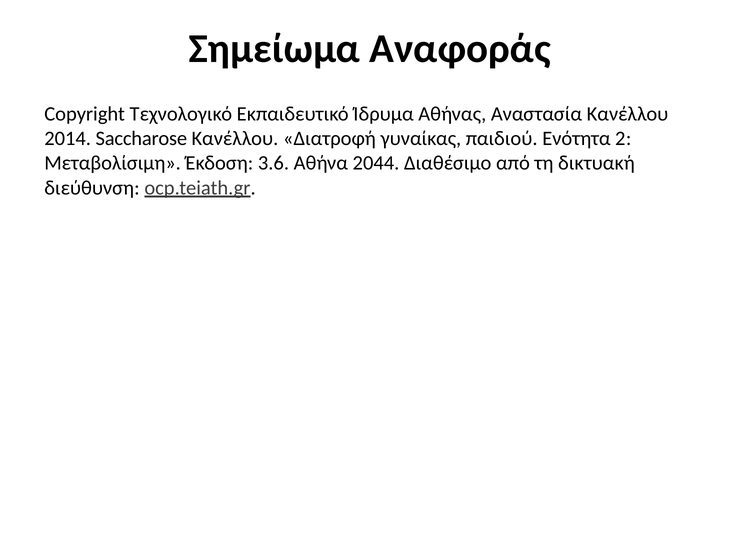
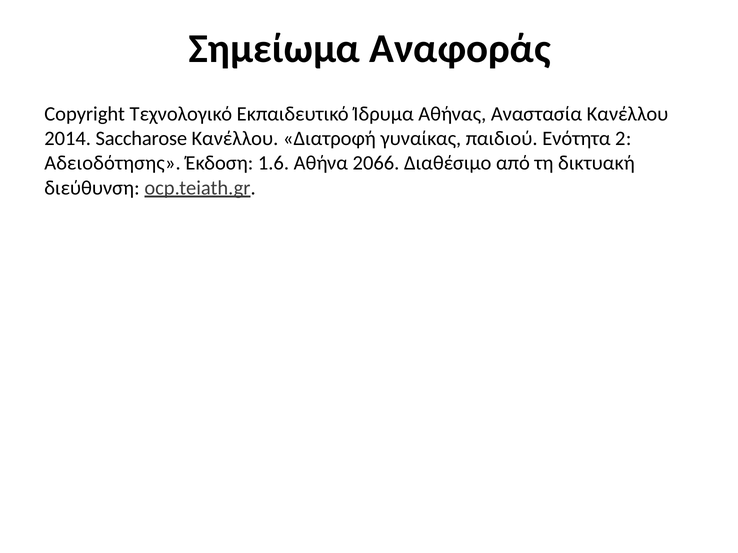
Μεταβολίσιμη: Μεταβολίσιμη -> Αδειοδότησης (112, 163)
3.6: 3.6 -> 1.6 (273, 163)
2044: 2044 -> 2066 (376, 163)
